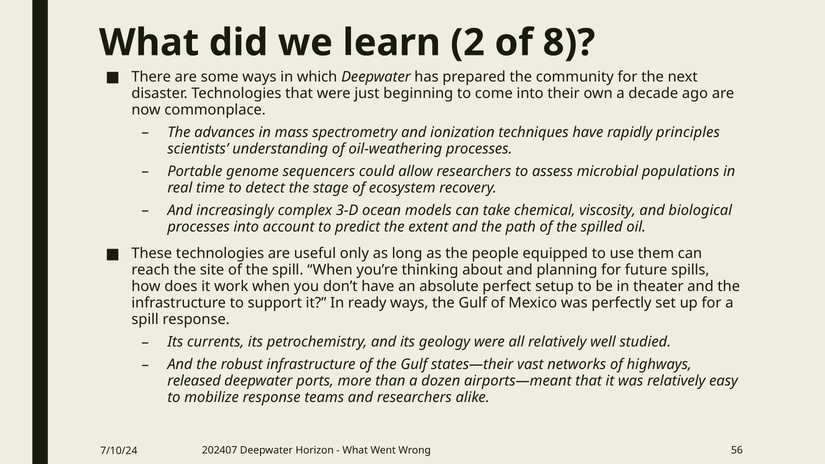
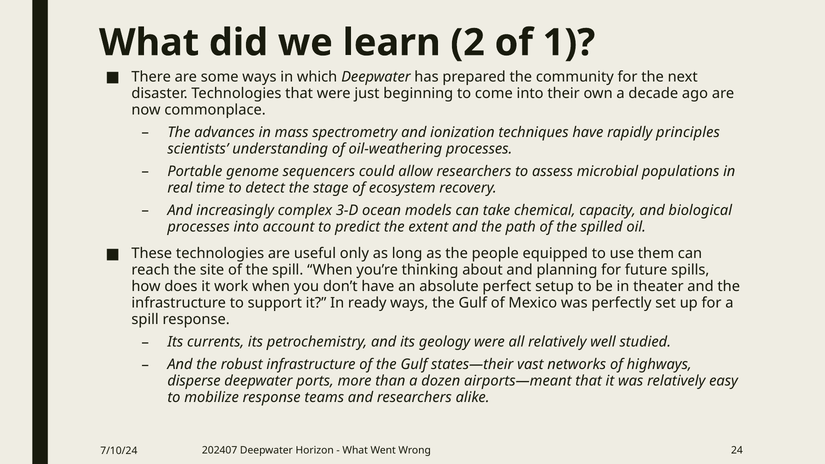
8: 8 -> 1 (569, 43)
viscosity: viscosity -> capacity (608, 210)
released: released -> disperse (194, 381)
56: 56 -> 24 (737, 450)
